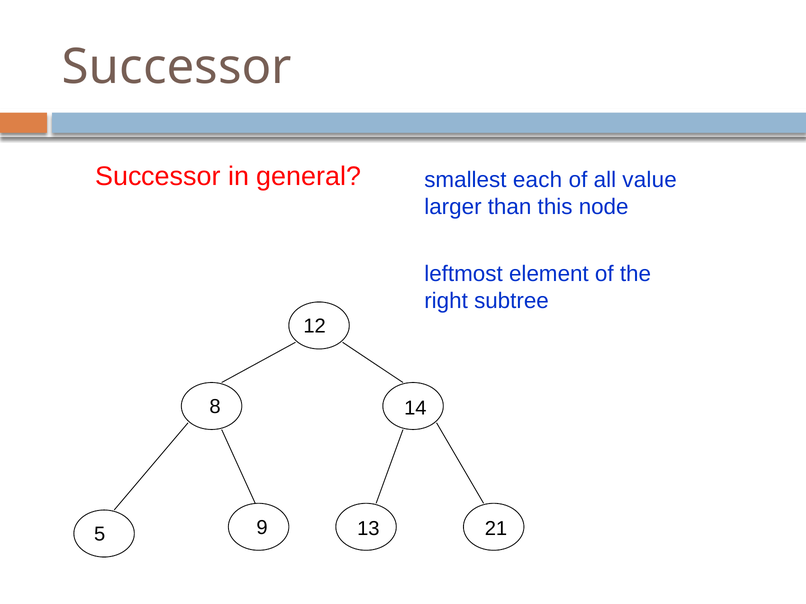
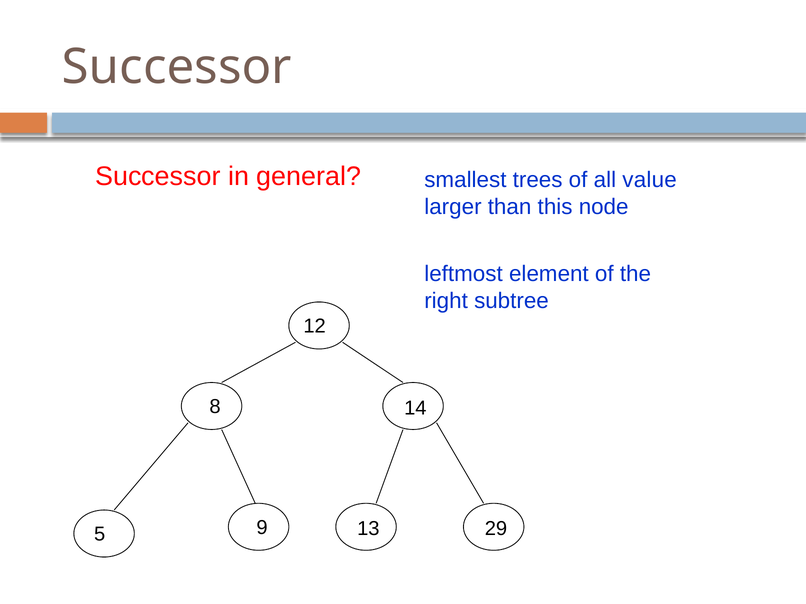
each: each -> trees (538, 180)
21: 21 -> 29 (496, 529)
